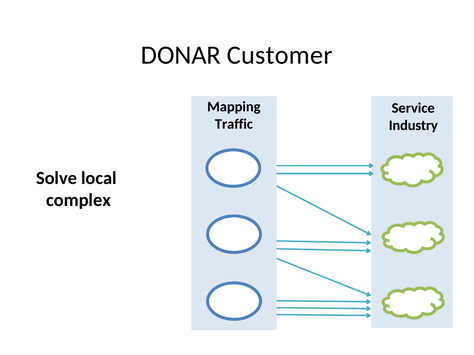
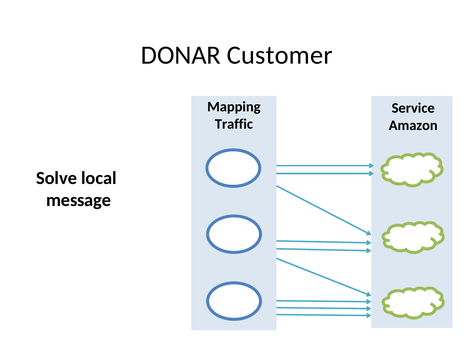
Industry: Industry -> Amazon (413, 125)
complex: complex -> message (79, 201)
